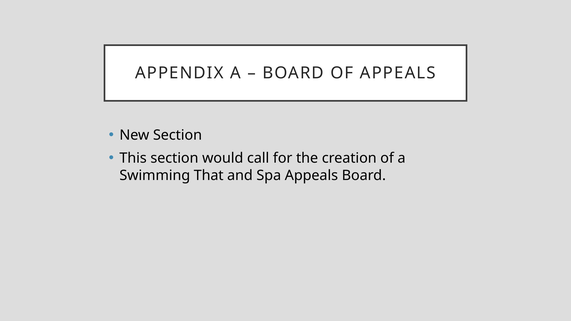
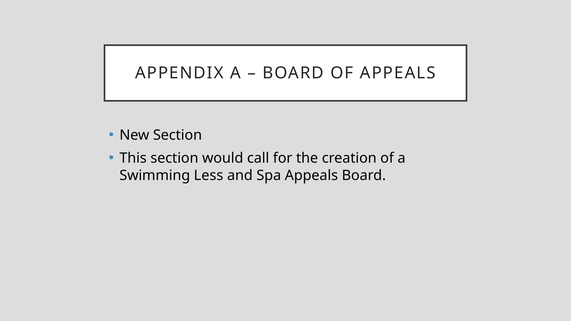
That: That -> Less (209, 175)
